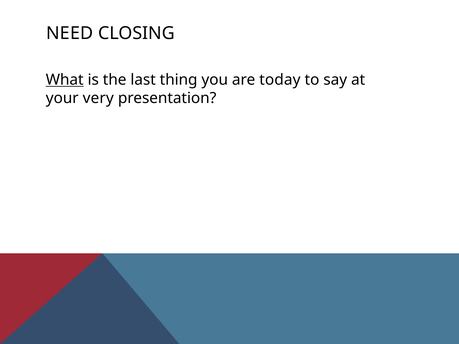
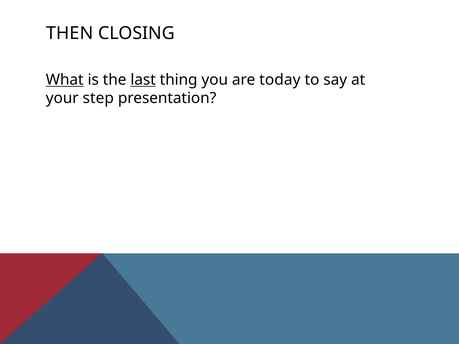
NEED: NEED -> THEN (70, 33)
last underline: none -> present (143, 80)
very: very -> step (98, 98)
